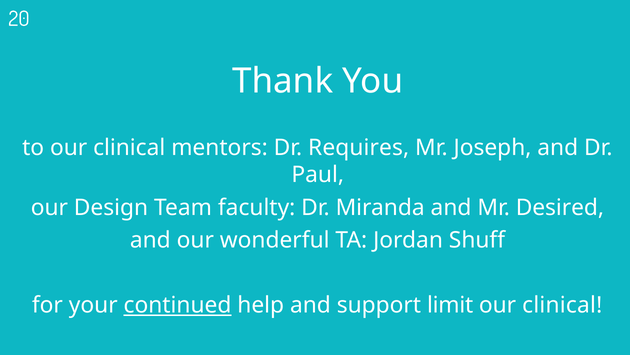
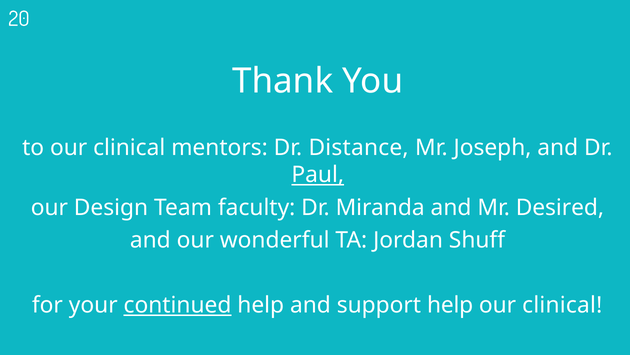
Requires: Requires -> Distance (359, 147)
Paul underline: none -> present (318, 175)
support limit: limit -> help (450, 305)
